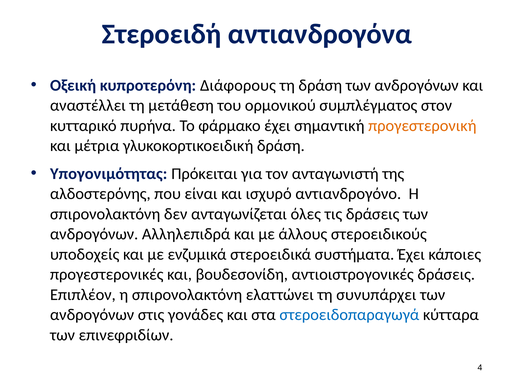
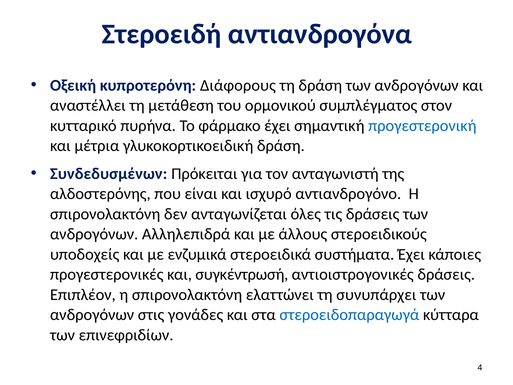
προγεστερονική colour: orange -> blue (422, 126)
Υπογονιμότητας: Υπογονιμότητας -> Συνδεδυσμένων (109, 174)
βουδεσονίδη: βουδεσονίδη -> συγκέντρωσή (242, 274)
